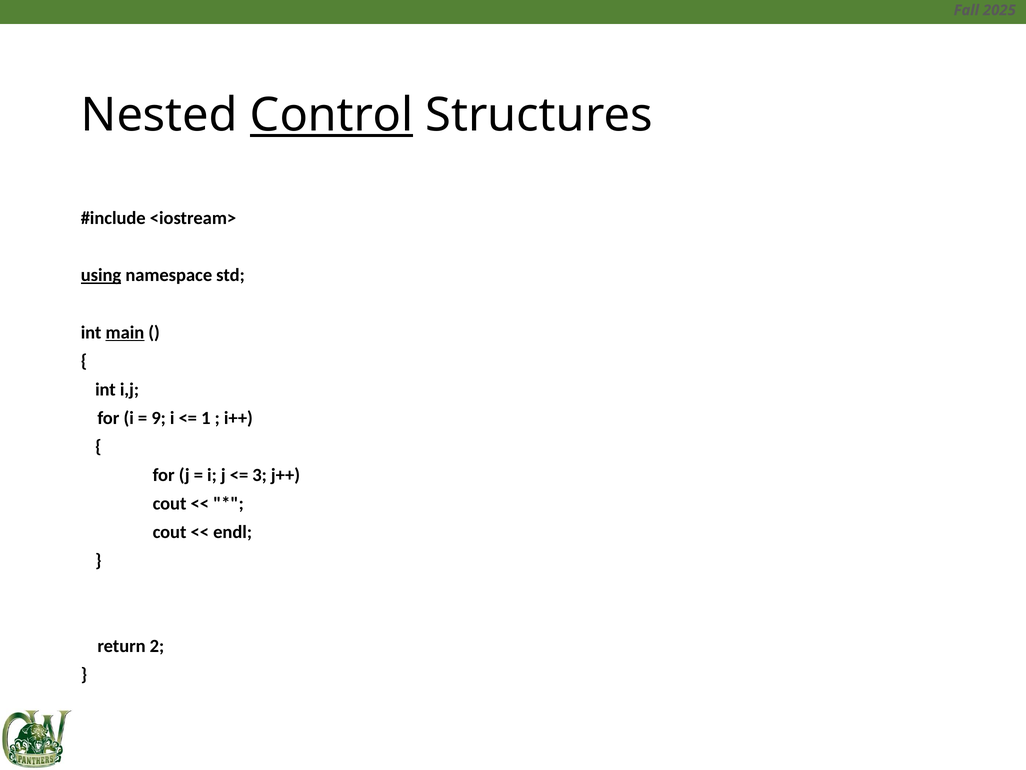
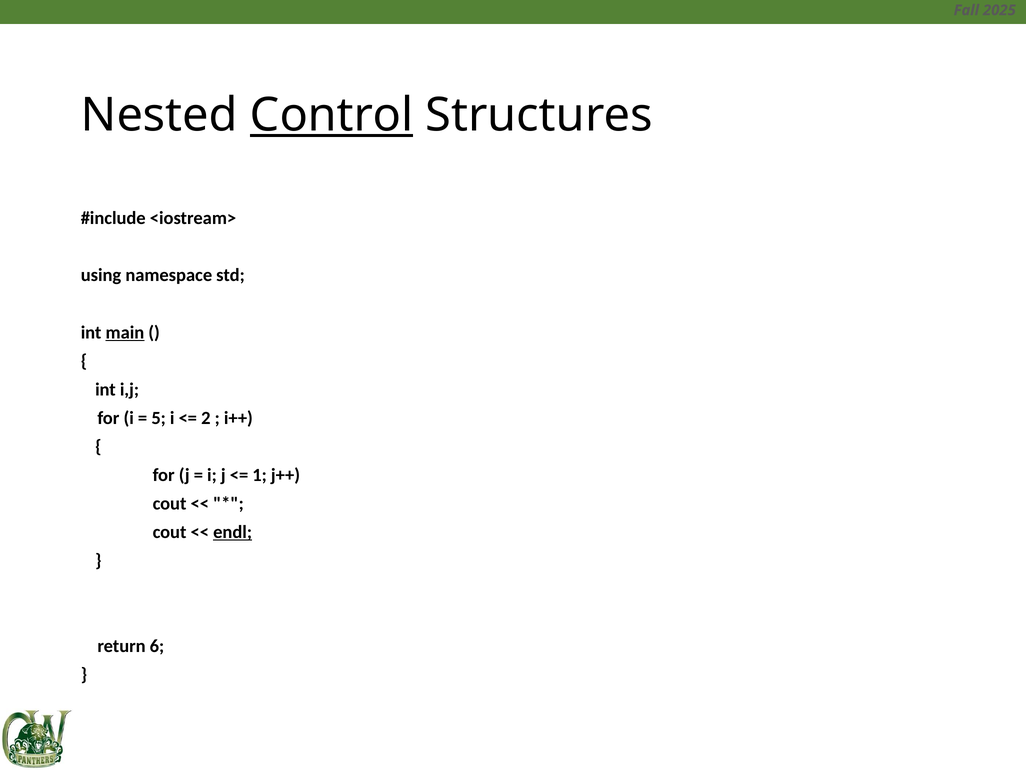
using underline: present -> none (101, 275)
9: 9 -> 5 (159, 418)
1: 1 -> 2 (206, 418)
3: 3 -> 1 (260, 475)
endl underline: none -> present (233, 532)
2: 2 -> 6 (157, 646)
